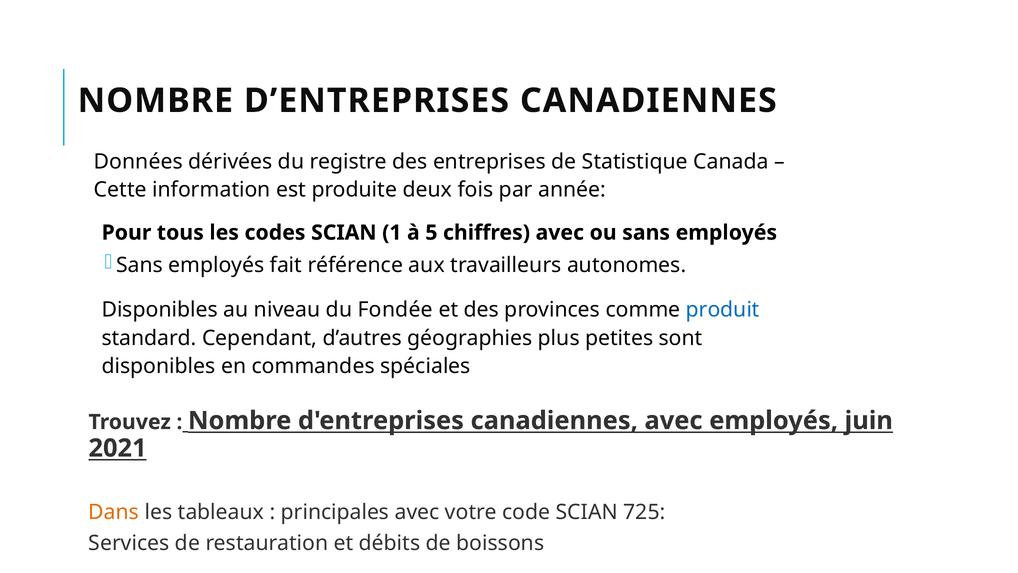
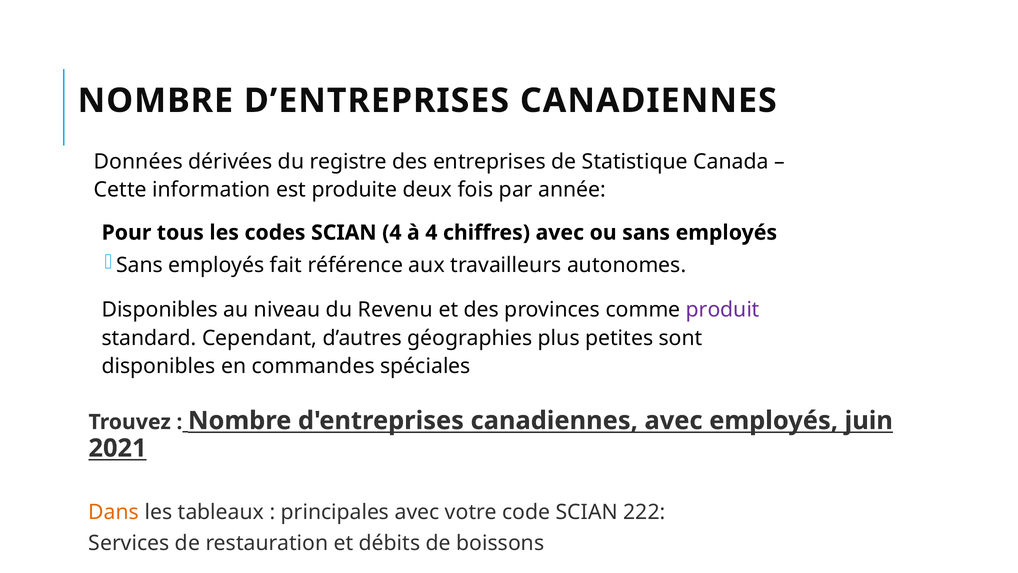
SCIAN 1: 1 -> 4 (392, 233)
à 5: 5 -> 4 (431, 233)
Fondée: Fondée -> Revenu (395, 310)
produit colour: blue -> purple (723, 310)
725: 725 -> 222 (644, 512)
